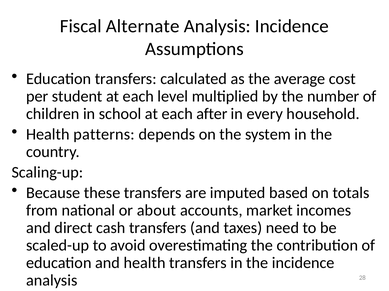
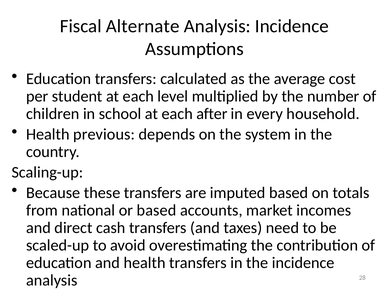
patterns: patterns -> previous (104, 135)
or about: about -> based (156, 211)
